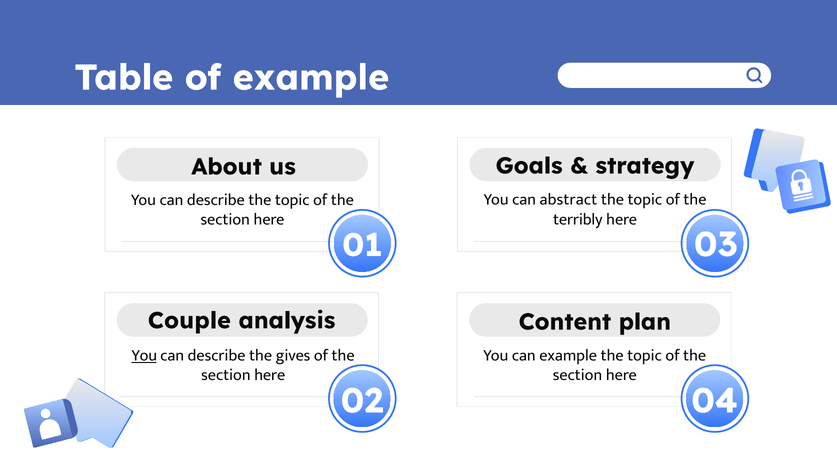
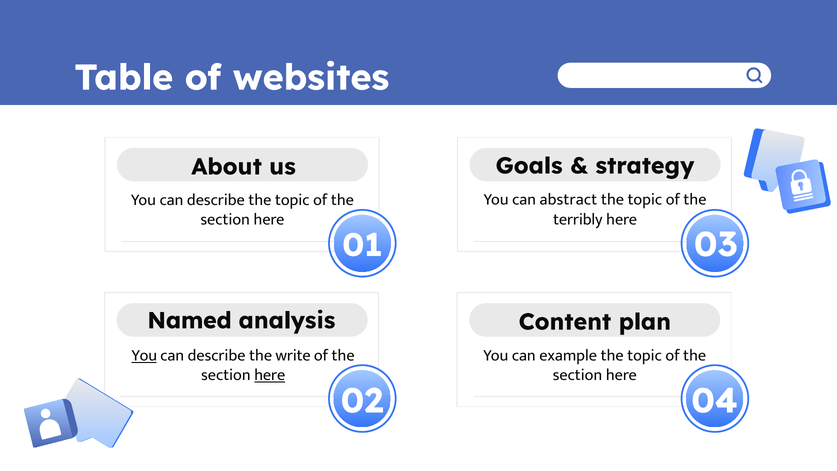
of example: example -> websites (311, 78)
Couple: Couple -> Named (190, 320)
gives: gives -> write (293, 355)
here underline: none -> present (270, 375)
